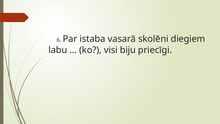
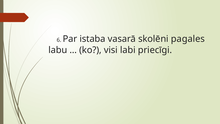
diegiem: diegiem -> pagales (188, 39)
biju: biju -> labi (128, 50)
